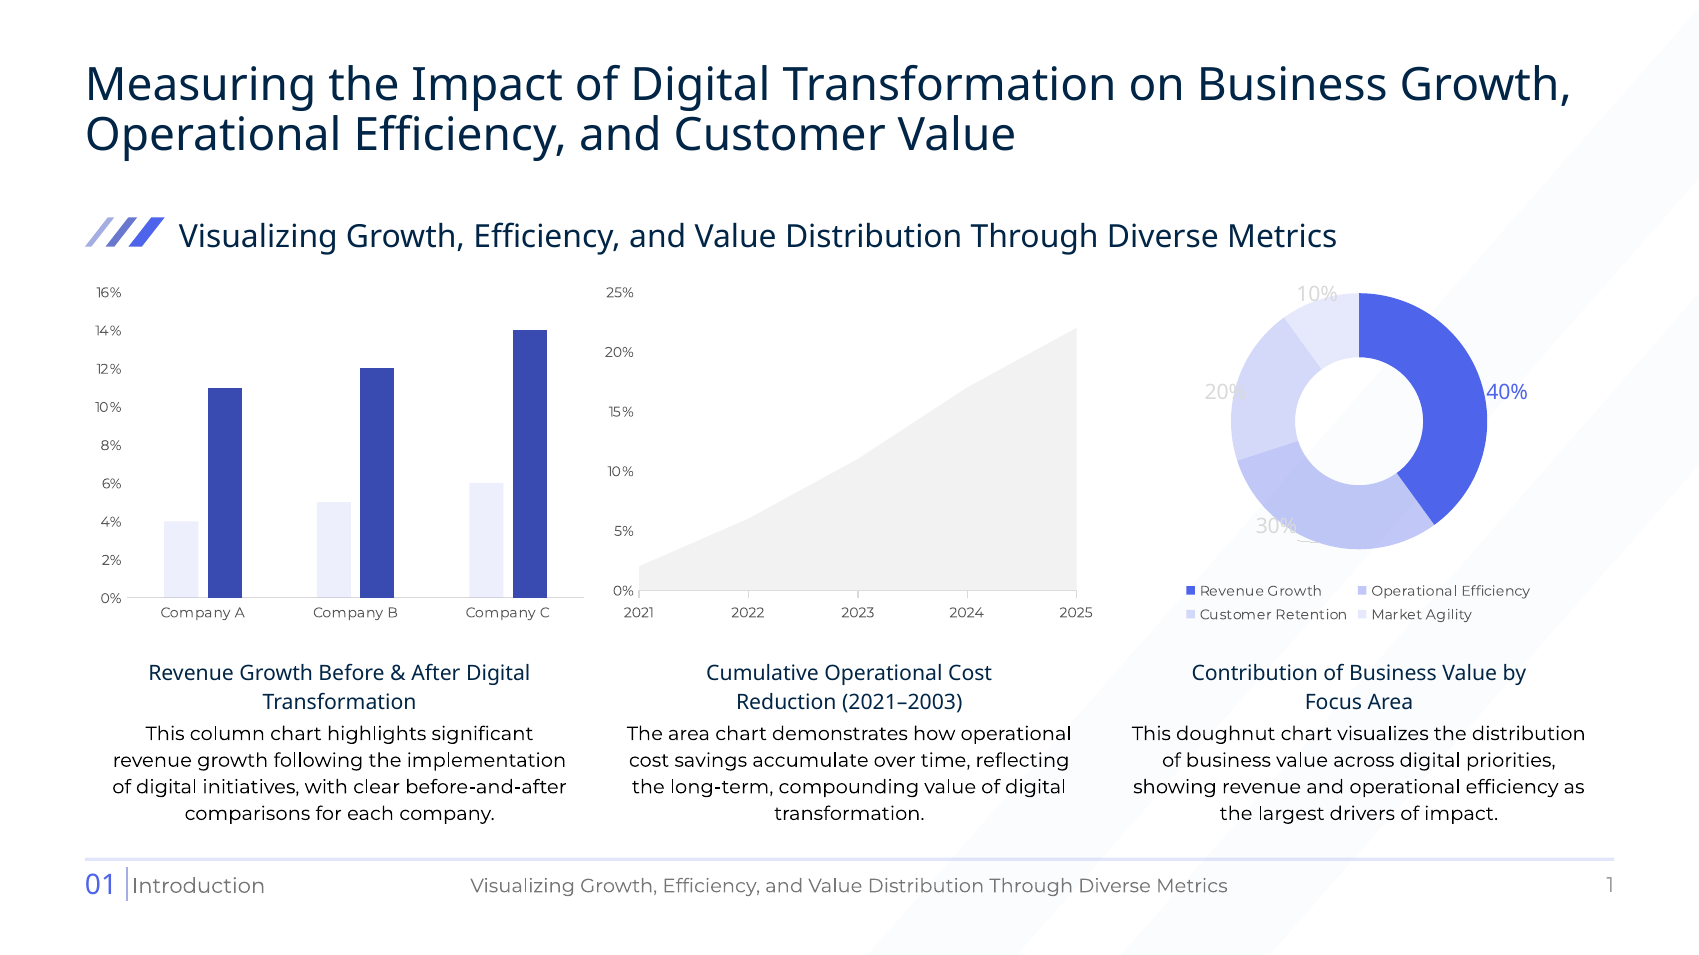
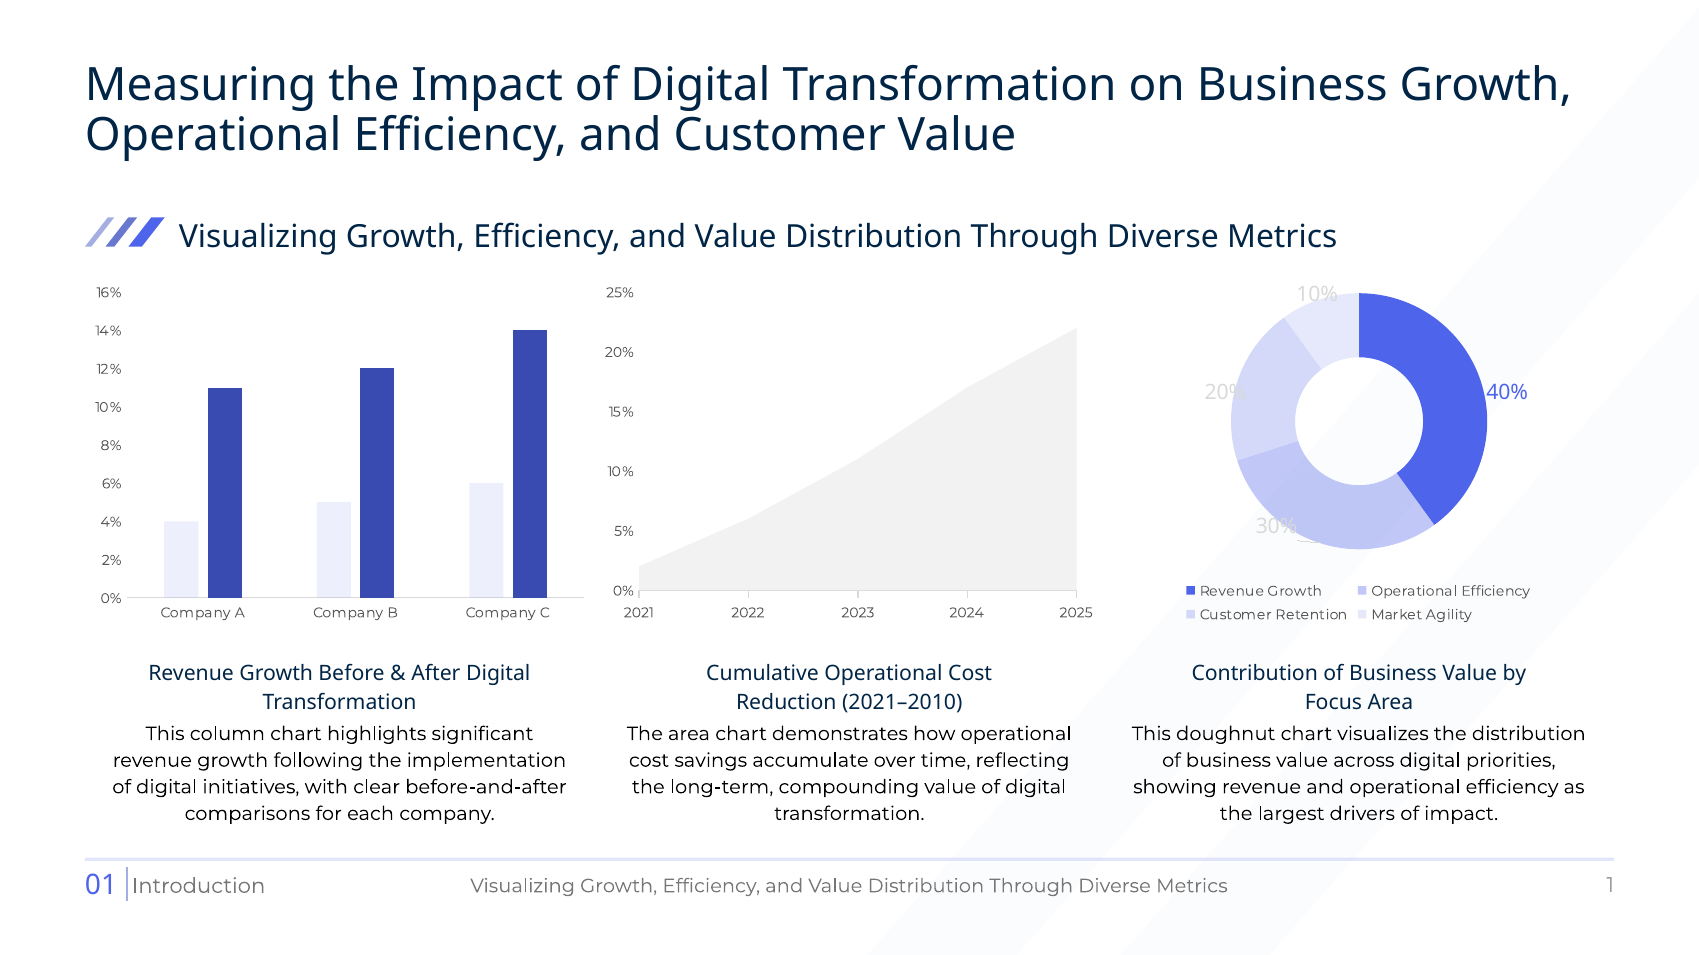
2021–2003: 2021–2003 -> 2021–2010 (902, 703)
